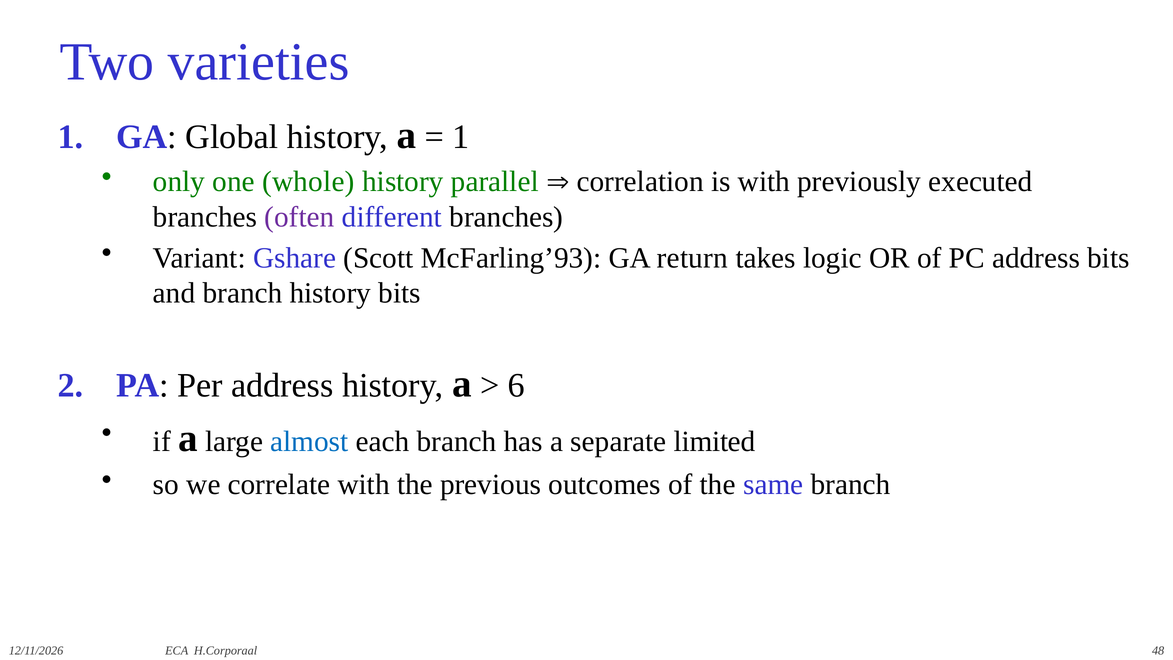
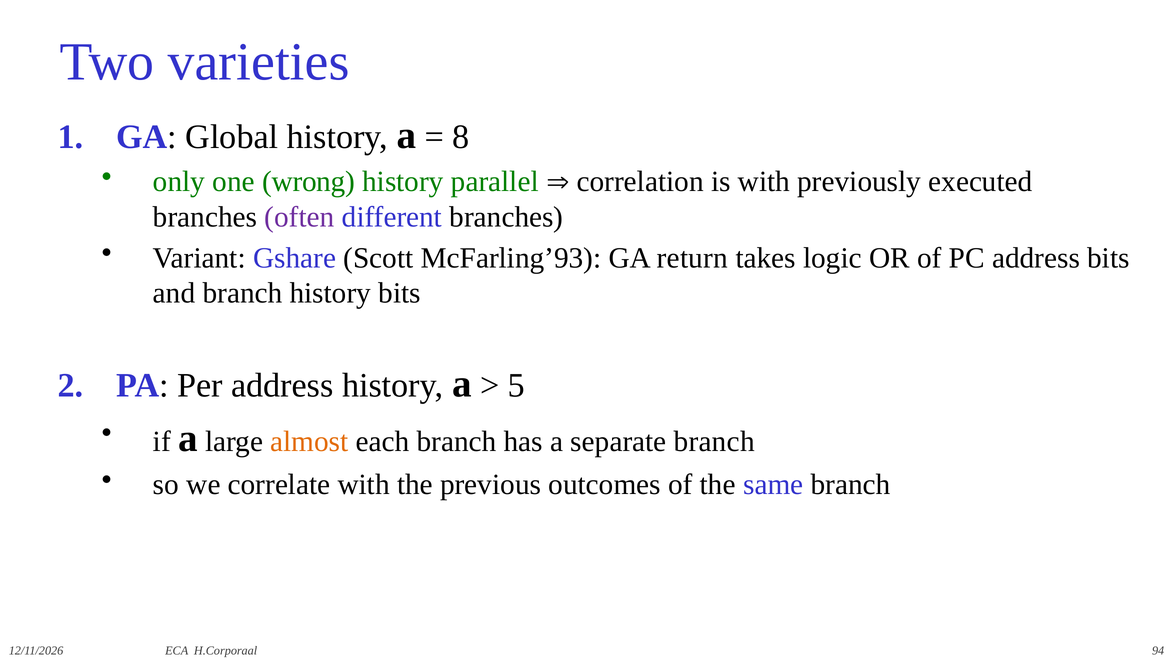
1: 1 -> 8 (461, 137)
whole: whole -> wrong (309, 182)
6: 6 -> 5 (516, 385)
almost colour: blue -> orange (309, 442)
separate limited: limited -> branch (714, 442)
48: 48 -> 94 (1158, 650)
